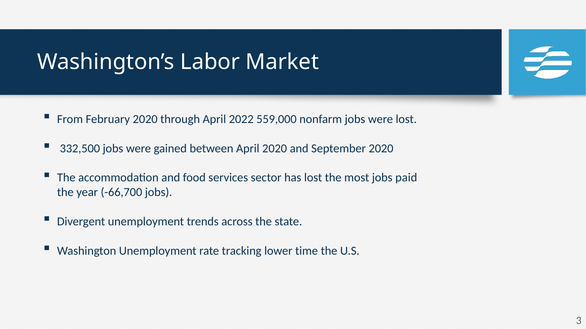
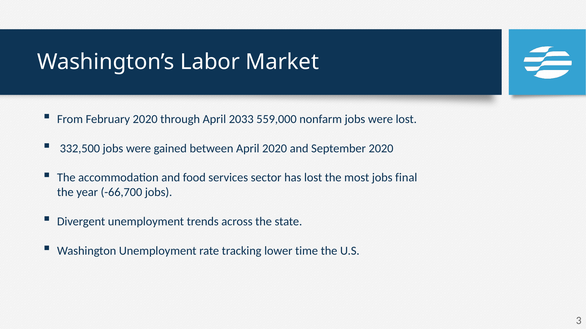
2022: 2022 -> 2033 (241, 119)
paid: paid -> final (406, 178)
